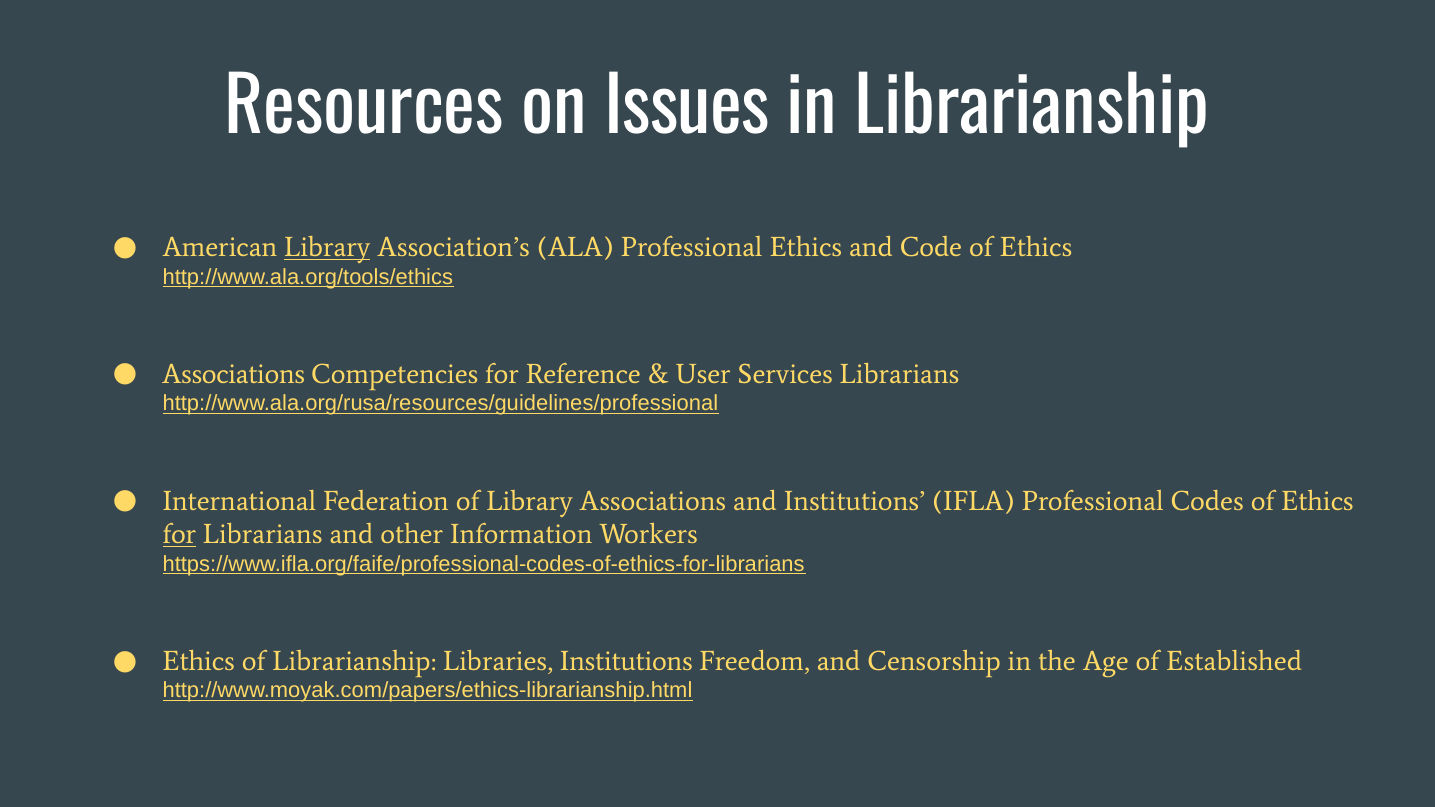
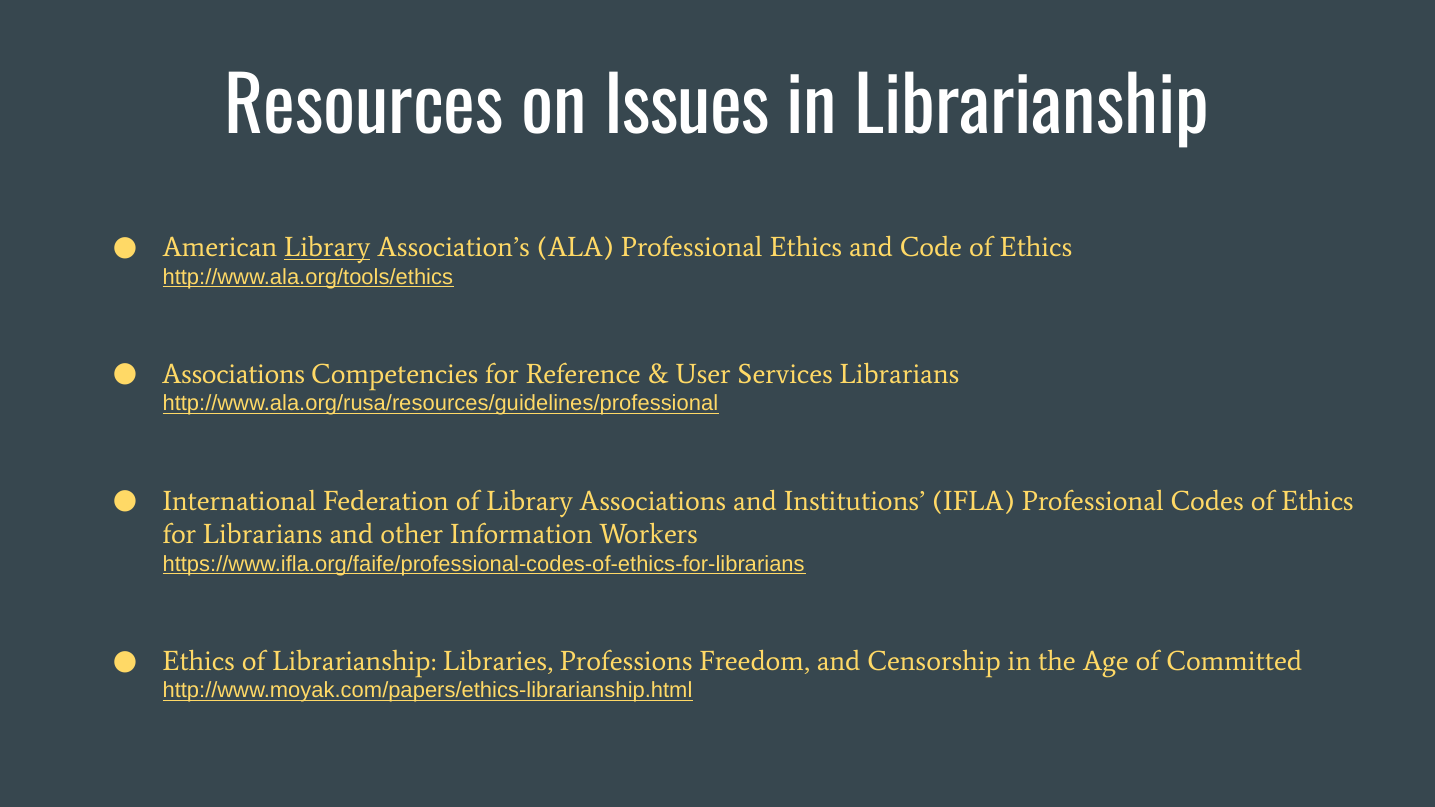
for underline: present -> none (179, 535)
Libraries Institutions: Institutions -> Professions (626, 661)
Established: Established -> Committed (1234, 661)
